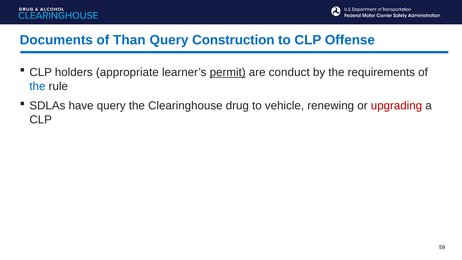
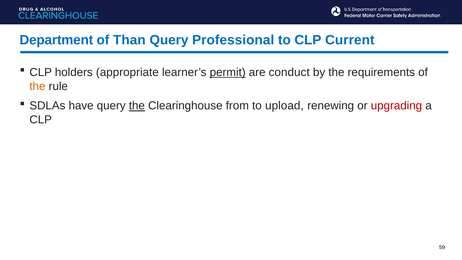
Documents: Documents -> Department (56, 40)
Construction: Construction -> Professional (233, 40)
Offense: Offense -> Current (350, 40)
the colour: blue -> orange (37, 86)
the underline: none -> present (137, 106)
drug: drug -> from (237, 106)
vehicle: vehicle -> upload (284, 106)
